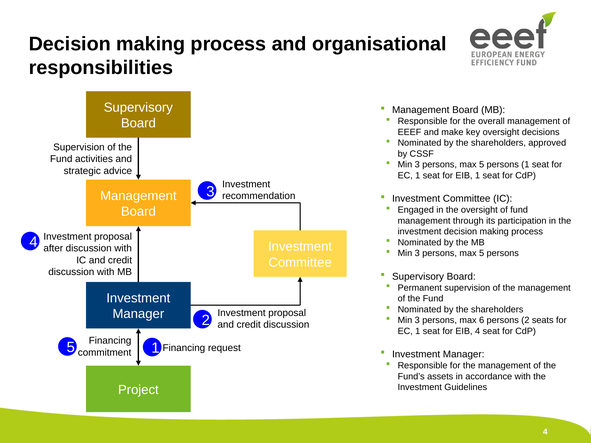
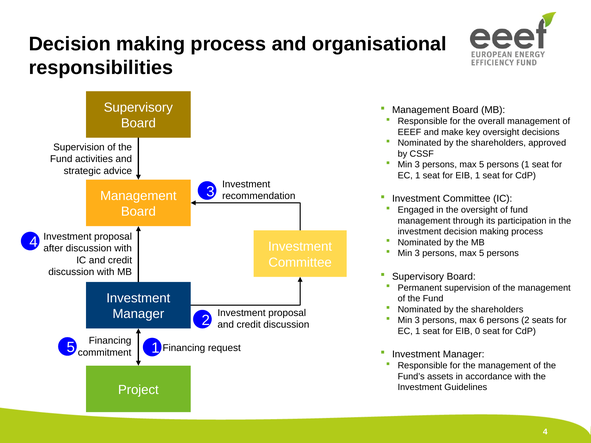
EIB 4: 4 -> 0 (478, 331)
